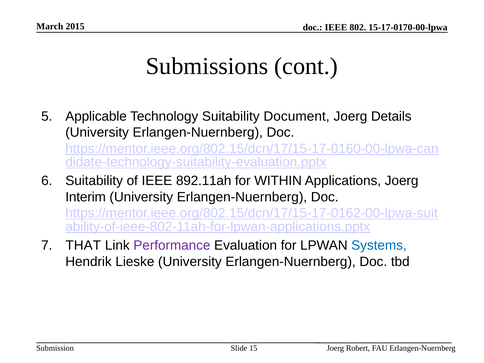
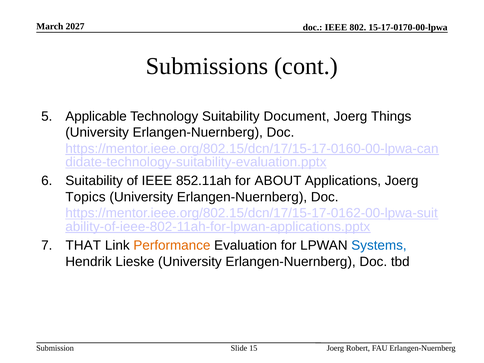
2015: 2015 -> 2027 (75, 26)
Details: Details -> Things (391, 116)
892.11ah: 892.11ah -> 852.11ah (204, 181)
WITHIN: WITHIN -> ABOUT (278, 181)
Interim: Interim -> Topics (85, 197)
Performance colour: purple -> orange (172, 245)
